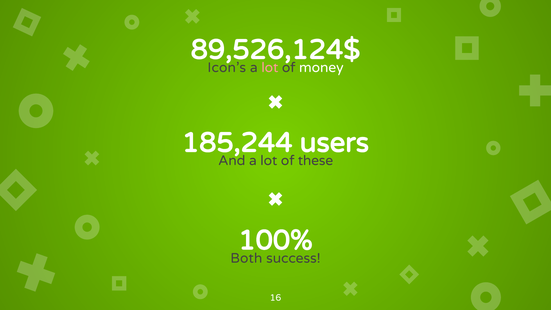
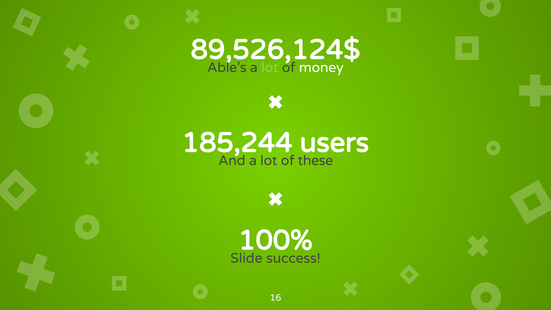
Icon’s: Icon’s -> Able’s (227, 68)
lot colour: pink -> light green (270, 68)
Both: Both -> Slide (246, 258)
